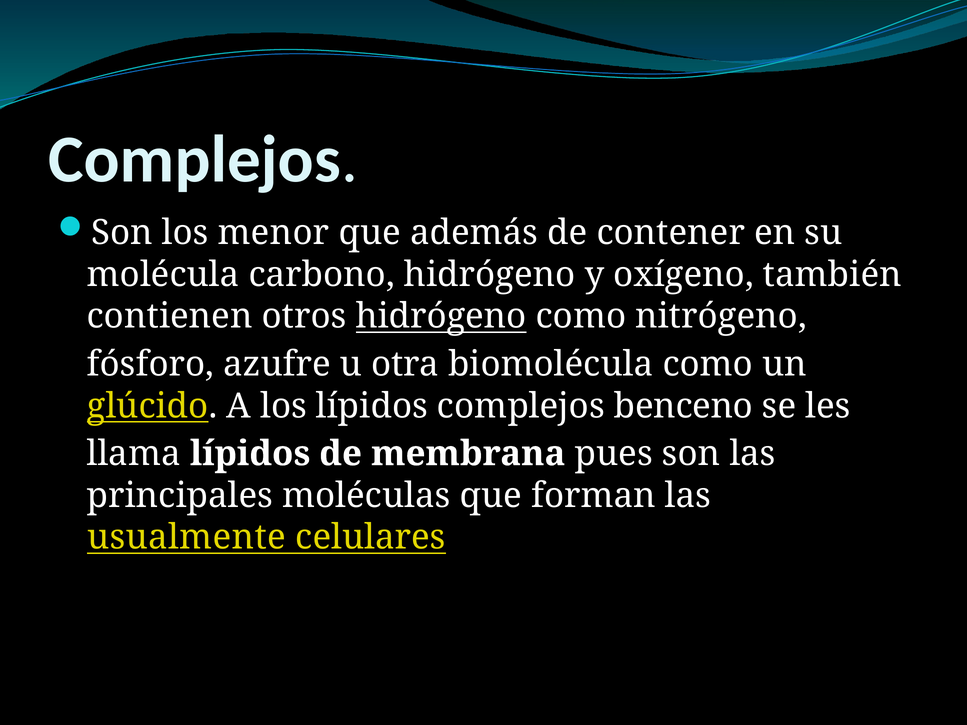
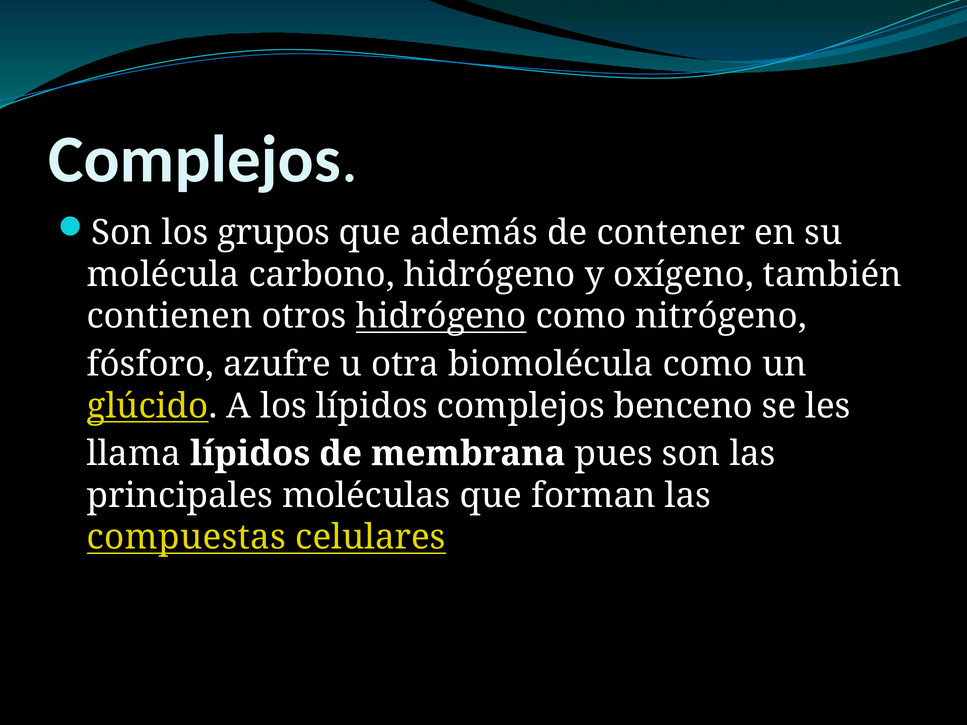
menor: menor -> grupos (274, 233)
usualmente: usualmente -> compuestas (186, 538)
